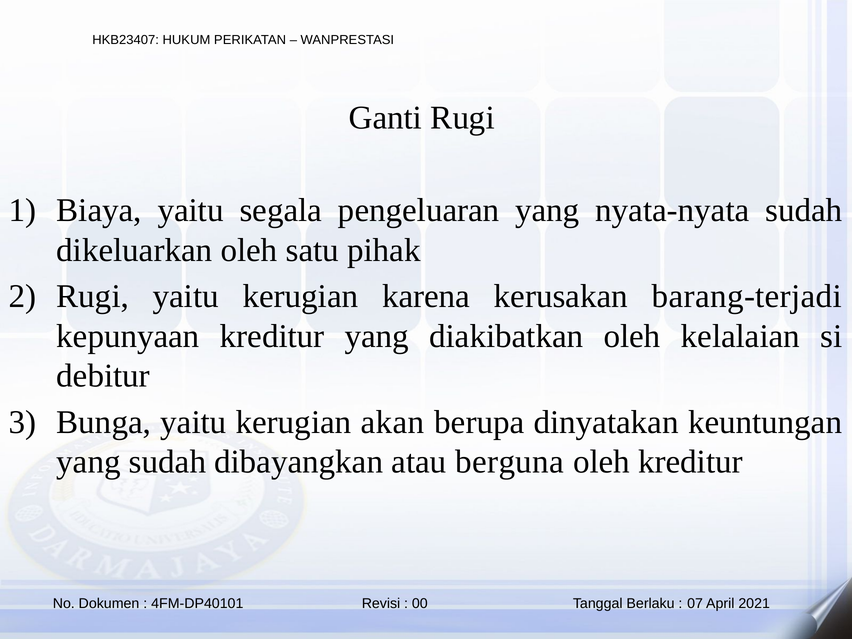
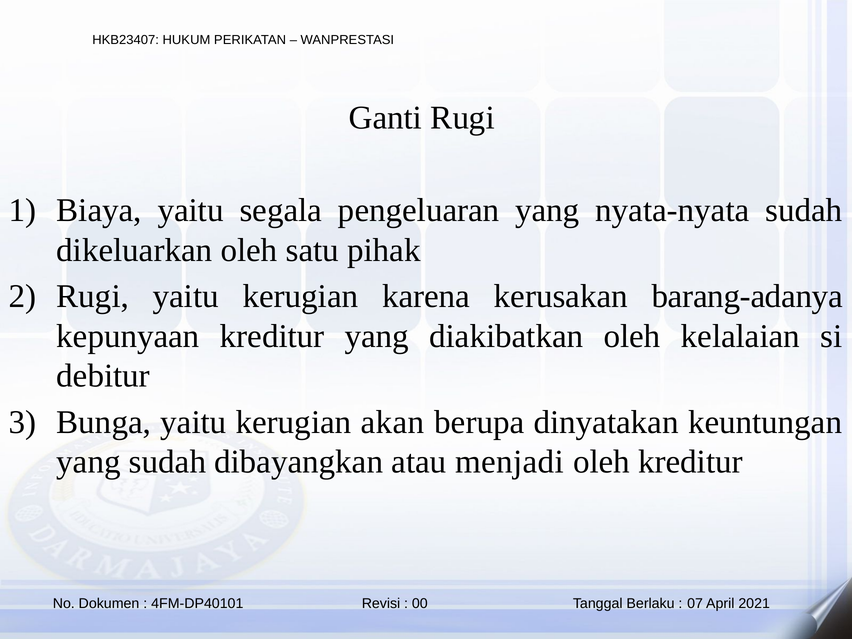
barang-terjadi: barang-terjadi -> barang-adanya (747, 296)
berguna: berguna -> menjadi (510, 462)
